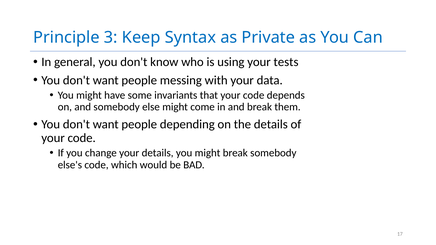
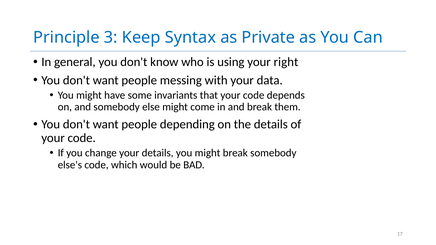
tests: tests -> right (286, 62)
